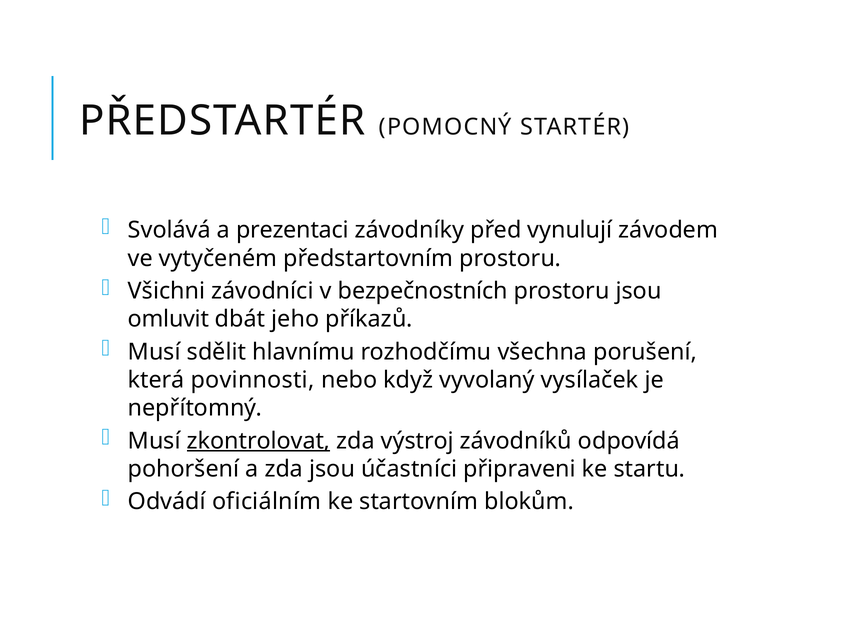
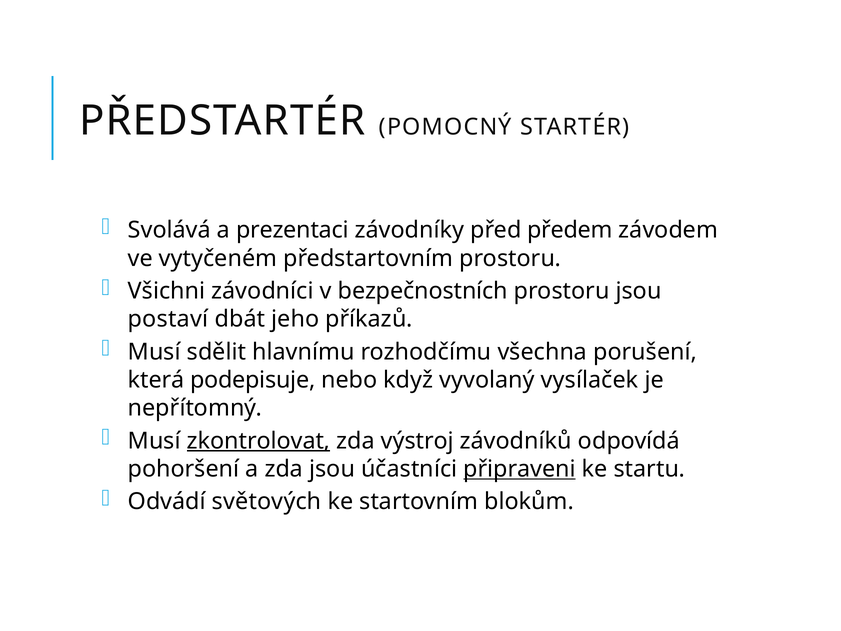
vynulují: vynulují -> předem (570, 230)
omluvit: omluvit -> postaví (168, 319)
povinnosti: povinnosti -> podepisuje (253, 380)
připraveni underline: none -> present (520, 469)
oficiálním: oficiálním -> světových (267, 502)
